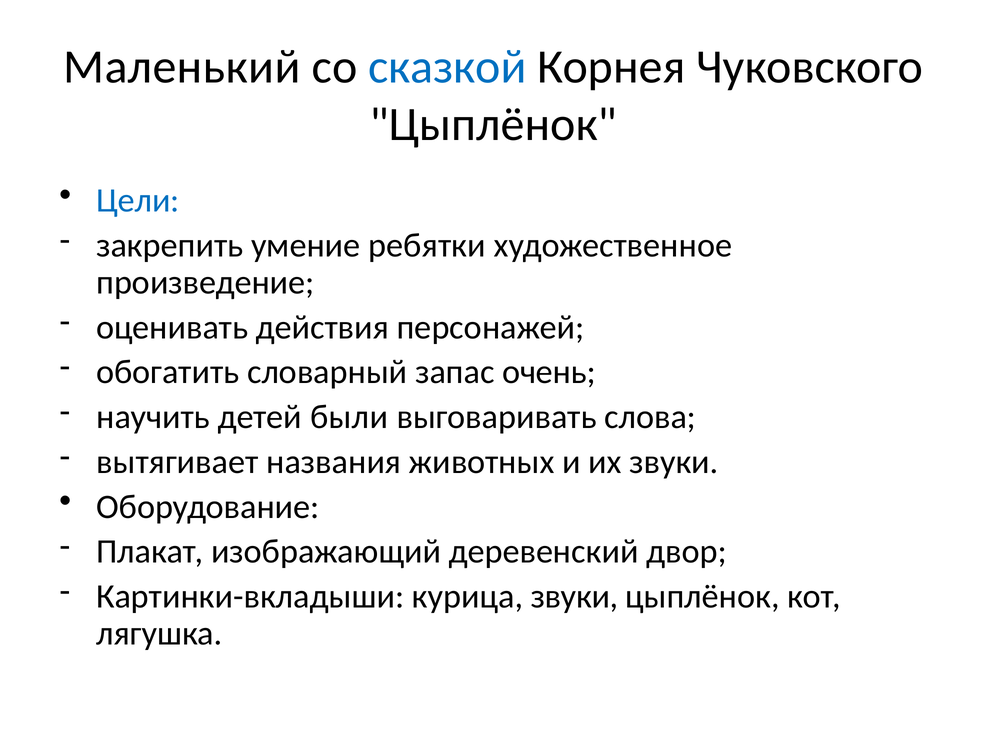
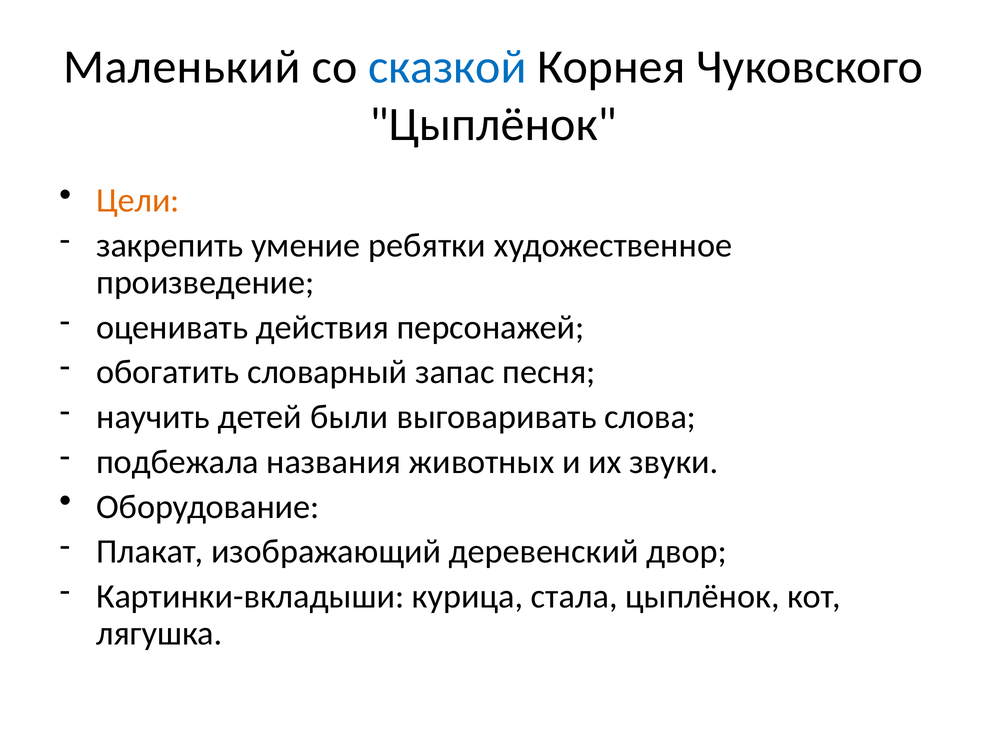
Цели colour: blue -> orange (138, 201)
очень: очень -> песня (549, 372)
вытягивает: вытягивает -> подбежала (178, 462)
курица звуки: звуки -> стала (574, 597)
